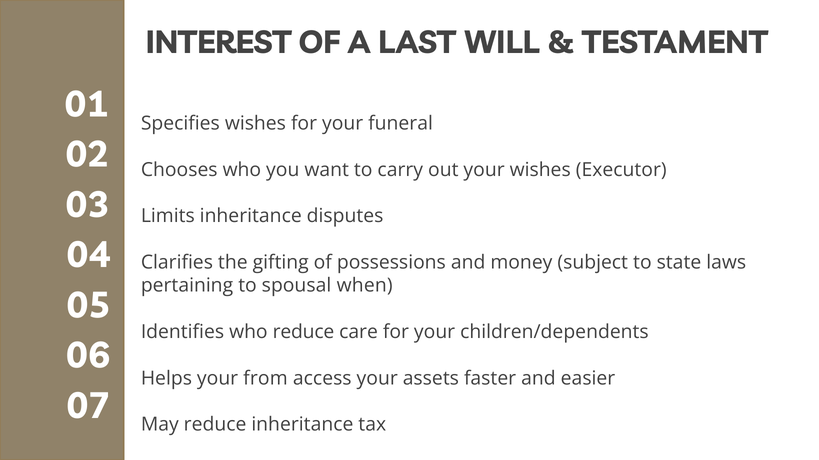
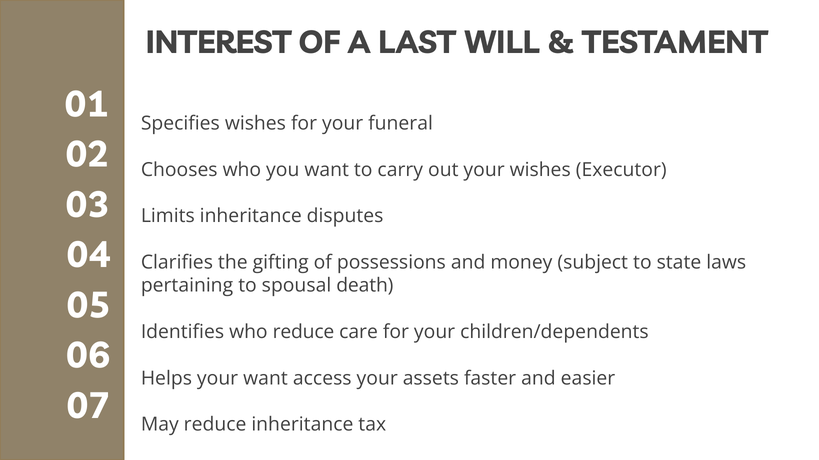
when: when -> death (365, 286)
your from: from -> want (266, 379)
